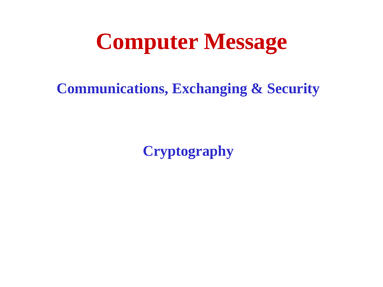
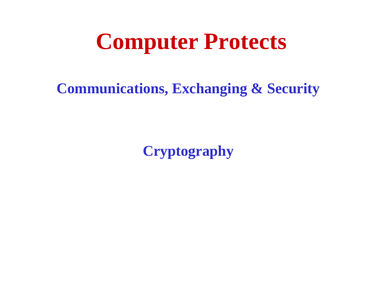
Message: Message -> Protects (245, 42)
